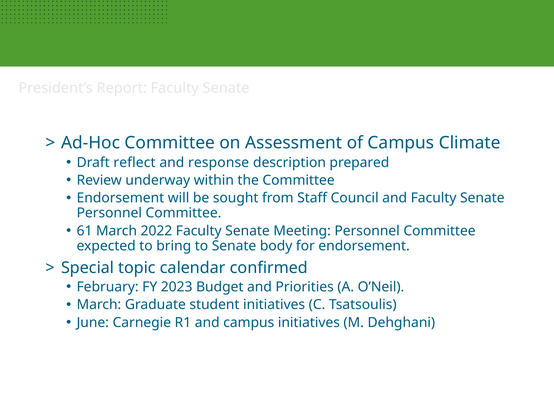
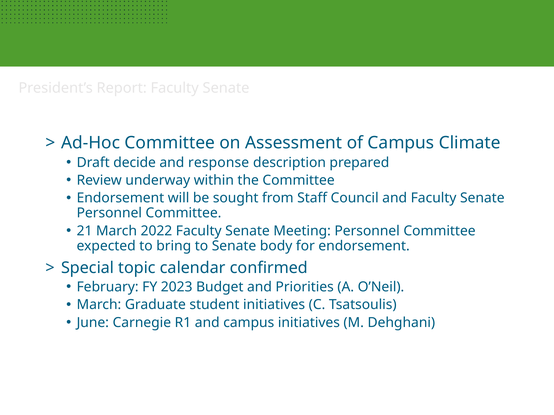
reflect: reflect -> decide (135, 163)
61: 61 -> 21 (85, 231)
